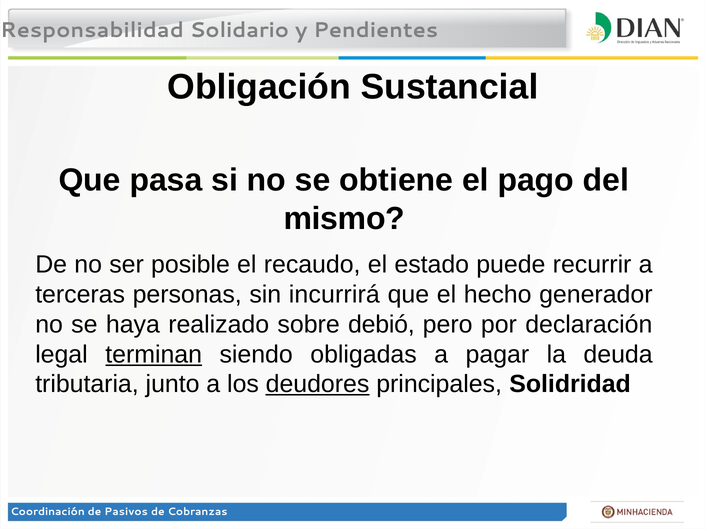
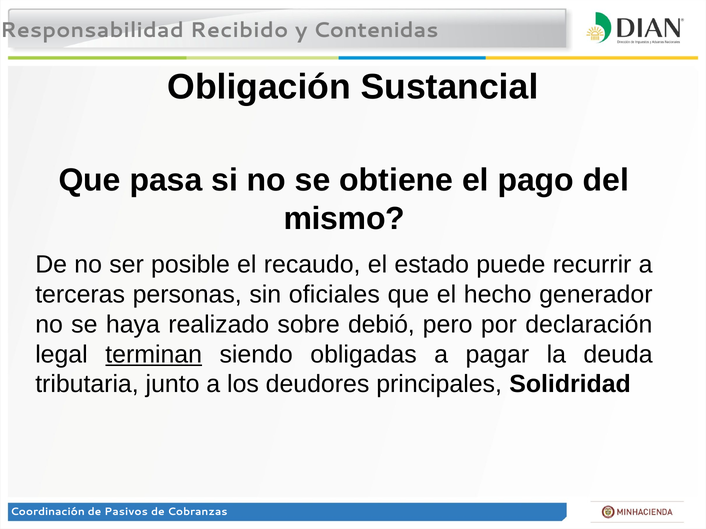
Solidario: Solidario -> Recibido (239, 30)
Pendientes: Pendientes -> Contenidas (376, 30)
incurrirá: incurrirá -> oficiales (334, 295)
deudores underline: present -> none (318, 385)
